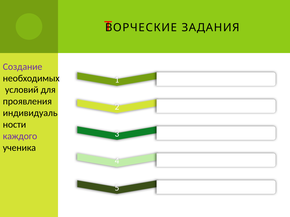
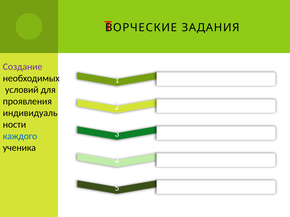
каждого colour: purple -> blue (20, 136)
